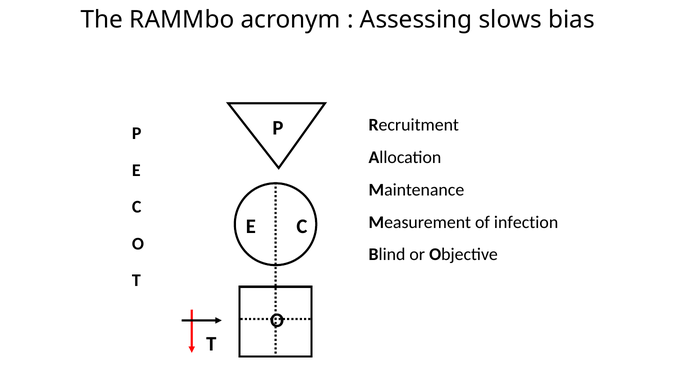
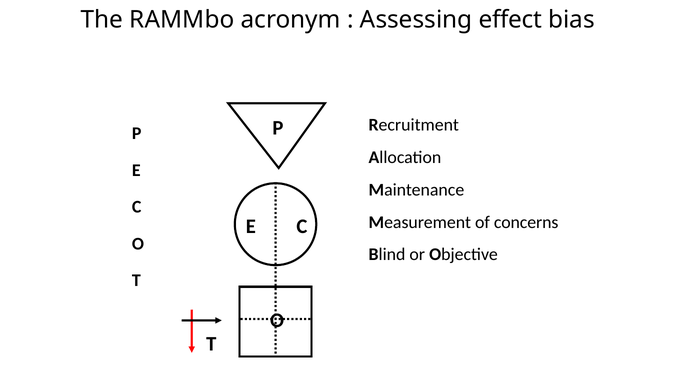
slows: slows -> effect (510, 20)
infection: infection -> concerns (526, 222)
